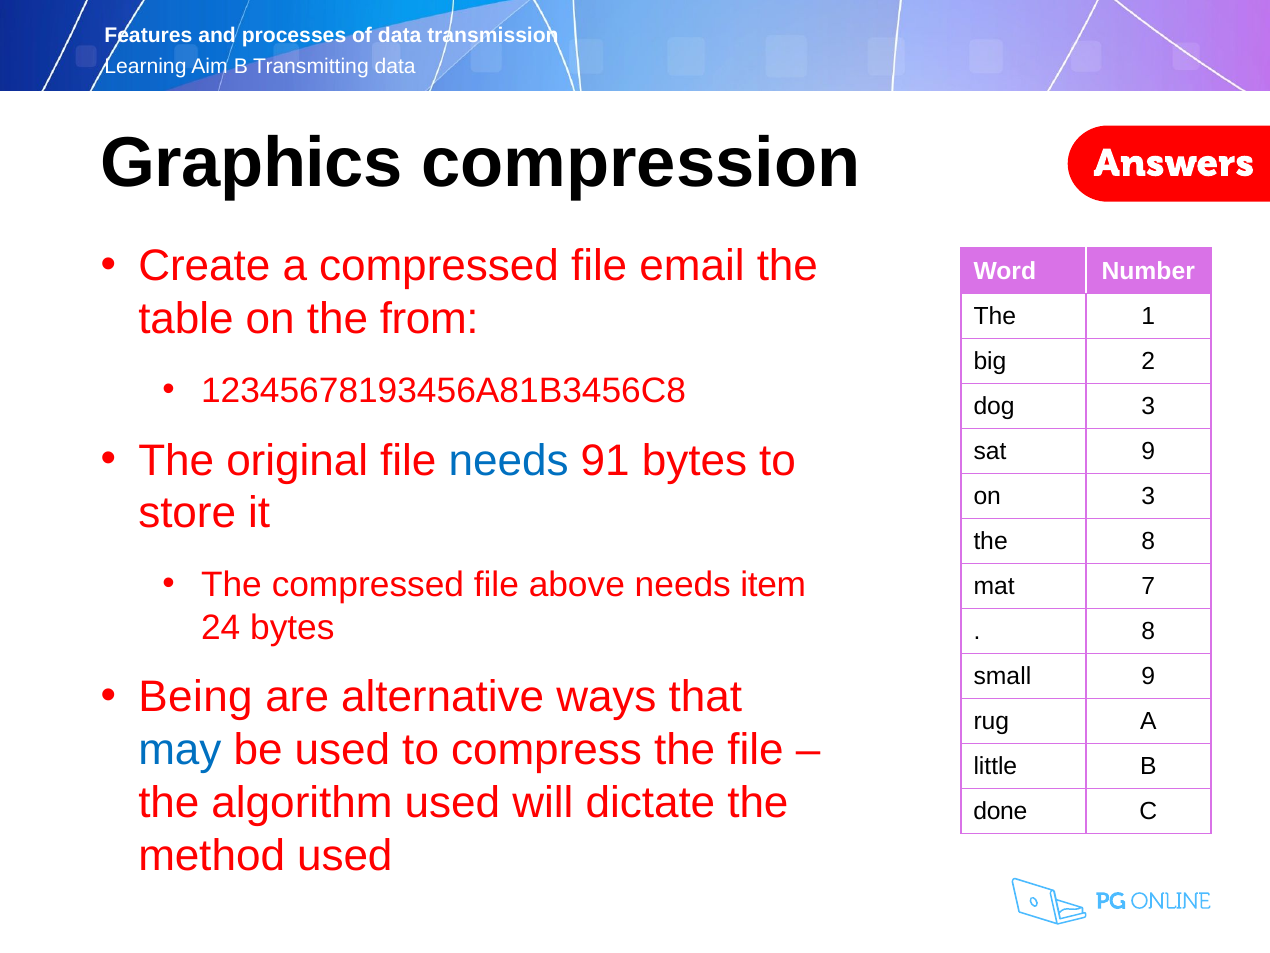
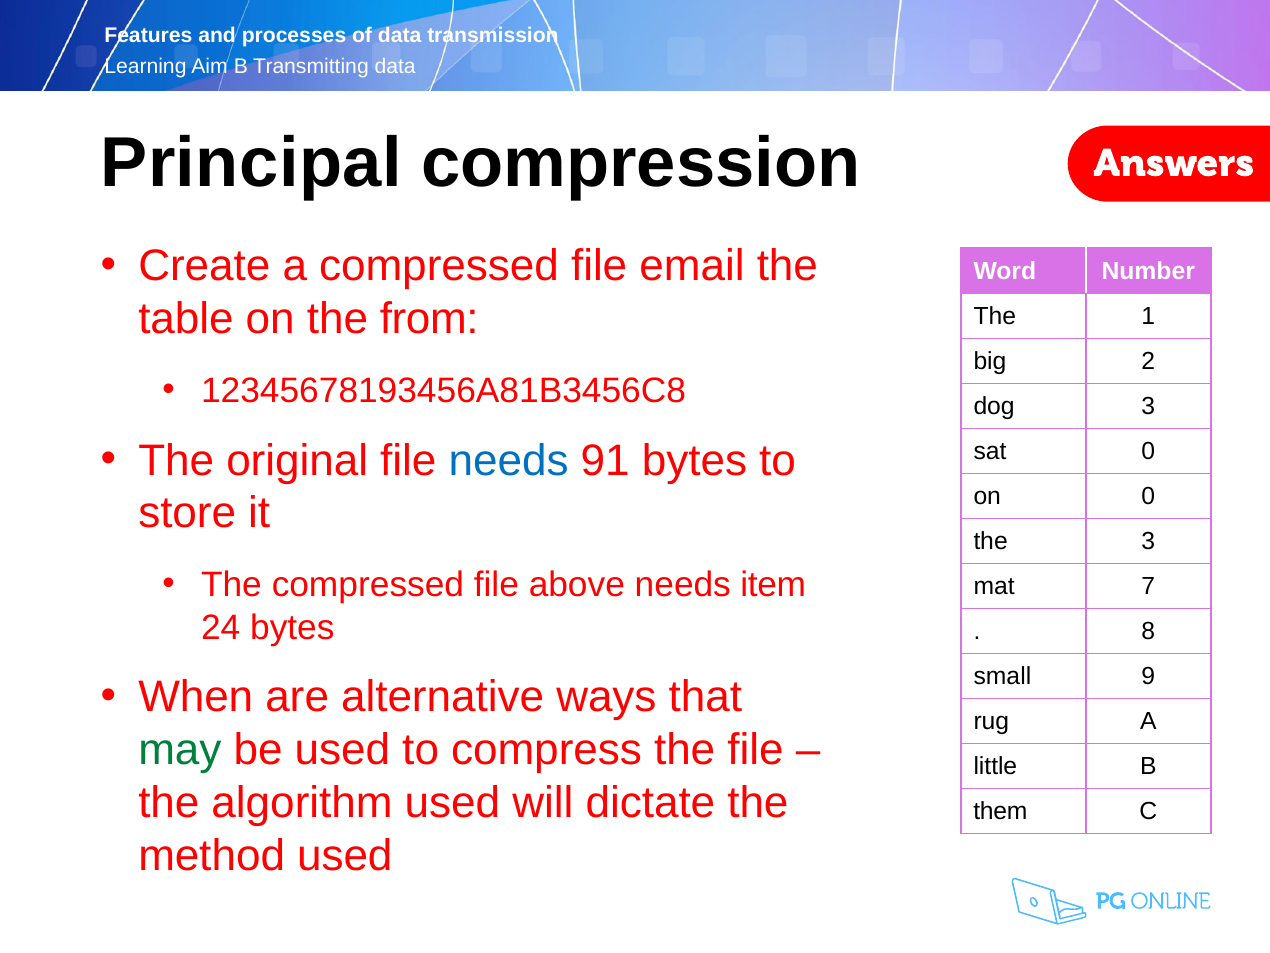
Graphics: Graphics -> Principal (251, 164)
sat 9: 9 -> 0 (1148, 451)
on 3: 3 -> 0 (1148, 496)
the 8: 8 -> 3 (1148, 541)
Being: Being -> When (196, 697)
may colour: blue -> green (180, 749)
done: done -> them (1000, 811)
